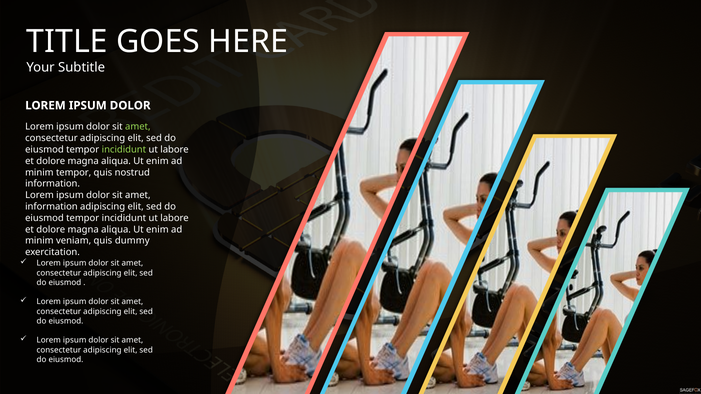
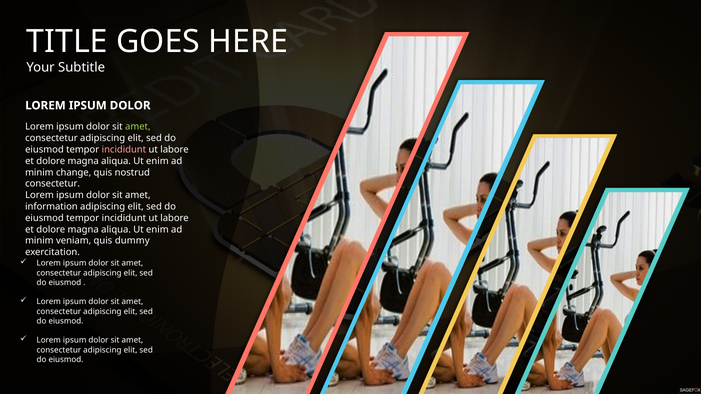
incididunt colour: light green -> pink (124, 150)
minim tempor: tempor -> change (74, 173)
information: information -> consectetur (53, 184)
